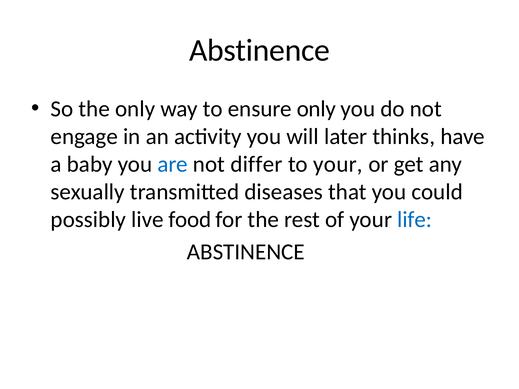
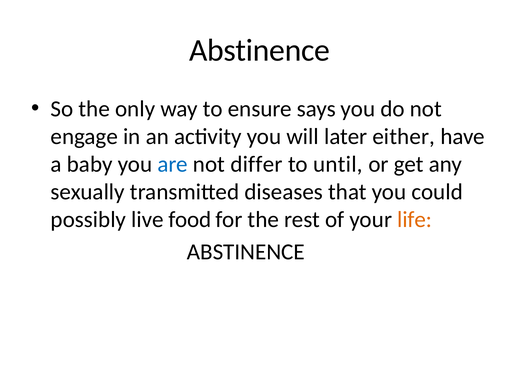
ensure only: only -> says (316, 109)
thinks: thinks -> either (404, 137)
to your: your -> until (338, 164)
life colour: blue -> orange (415, 220)
